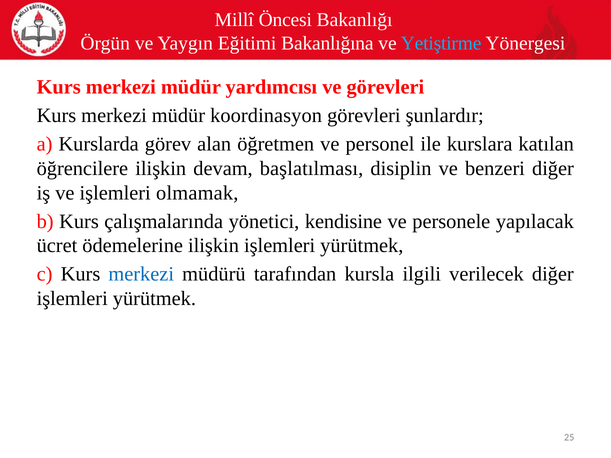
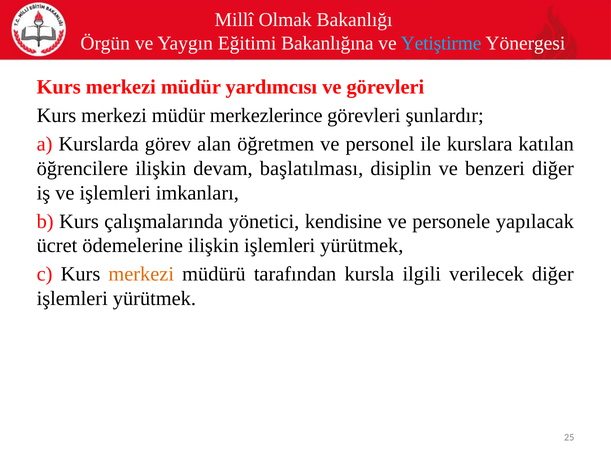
Öncesi: Öncesi -> Olmak (285, 20)
koordinasyon: koordinasyon -> merkezlerince (266, 116)
olmamak: olmamak -> imkanları (197, 193)
merkezi colour: blue -> orange (141, 274)
